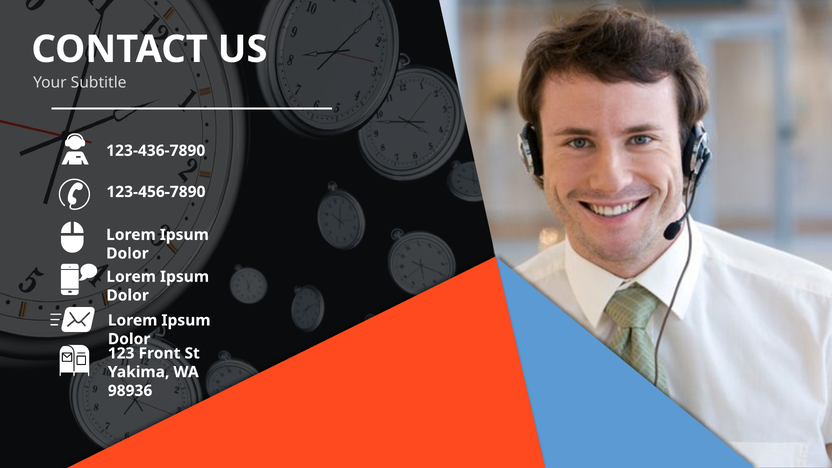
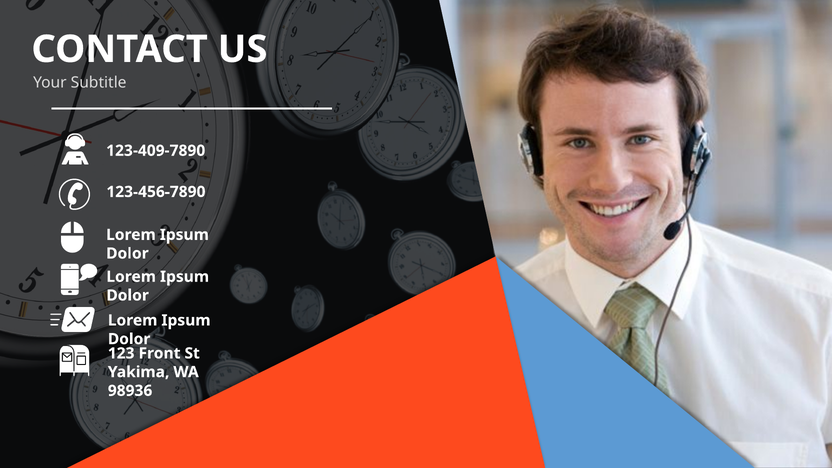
123-436-7890: 123-436-7890 -> 123-409-7890 (156, 151)
